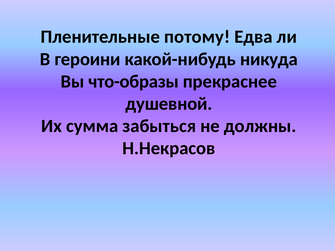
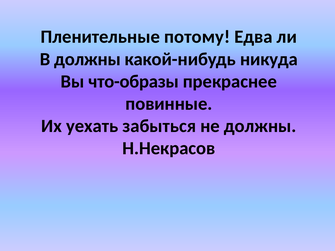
В героини: героини -> должны (88, 59)
душевной: душевной -> повинные (169, 104)
сумма: сумма -> уехать (92, 126)
